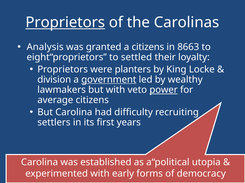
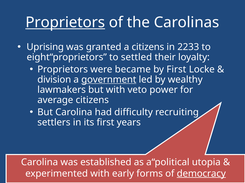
Analysis: Analysis -> Uprising (45, 47)
8663: 8663 -> 2233 (188, 47)
planters: planters -> became (133, 70)
by King: King -> First (176, 70)
power underline: present -> none (164, 90)
democracy underline: none -> present (201, 174)
